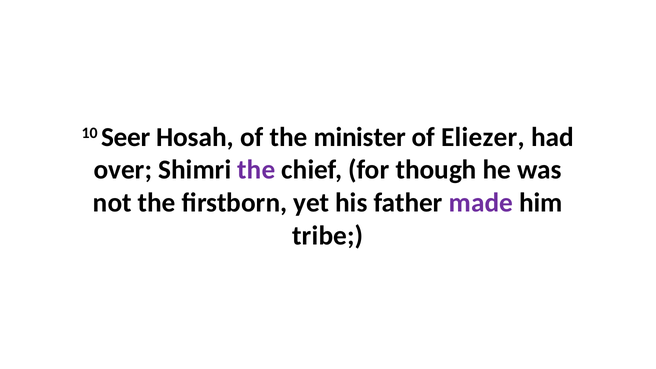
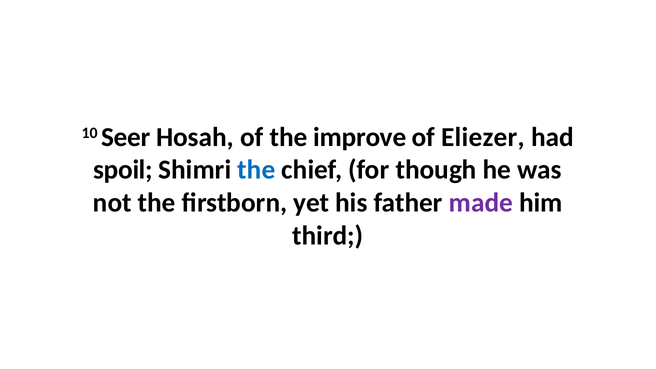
minister: minister -> improve (360, 137)
over: over -> spoil (123, 170)
the colour: purple -> blue (256, 170)
tribe: tribe -> third (328, 236)
